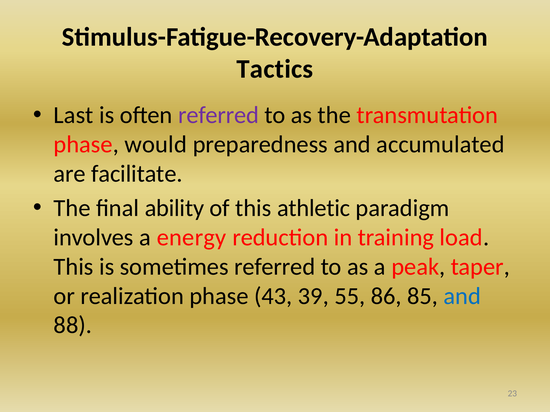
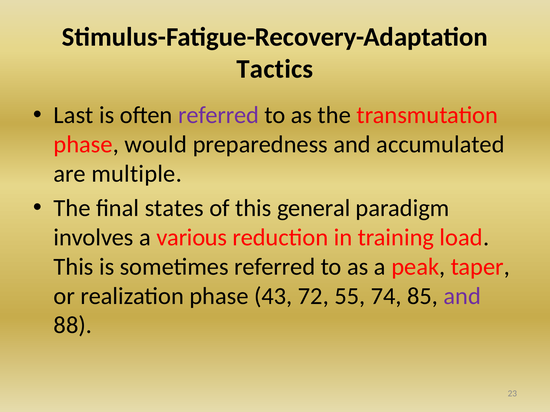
facilitate: facilitate -> multiple (137, 174)
ability: ability -> states (174, 208)
athletic: athletic -> general (314, 208)
energy: energy -> various (192, 238)
39: 39 -> 72 (313, 296)
86: 86 -> 74 (386, 296)
and colour: blue -> purple (462, 296)
